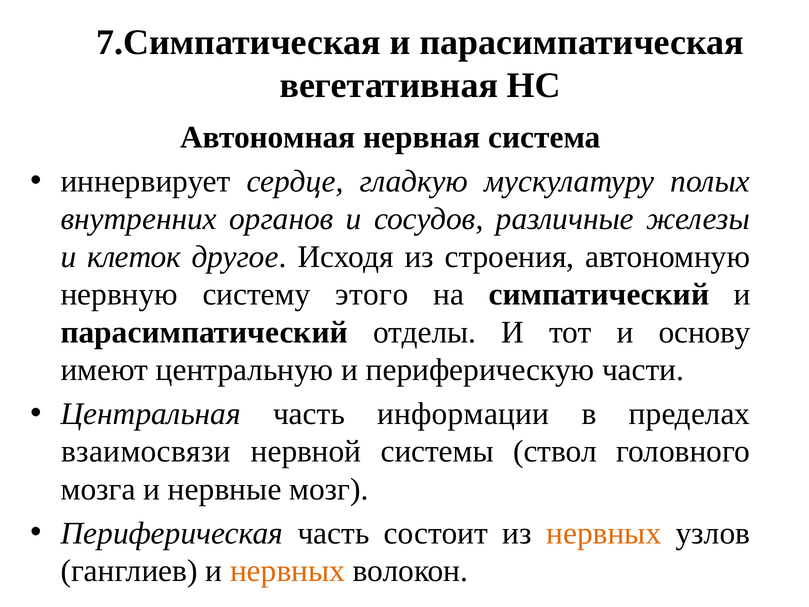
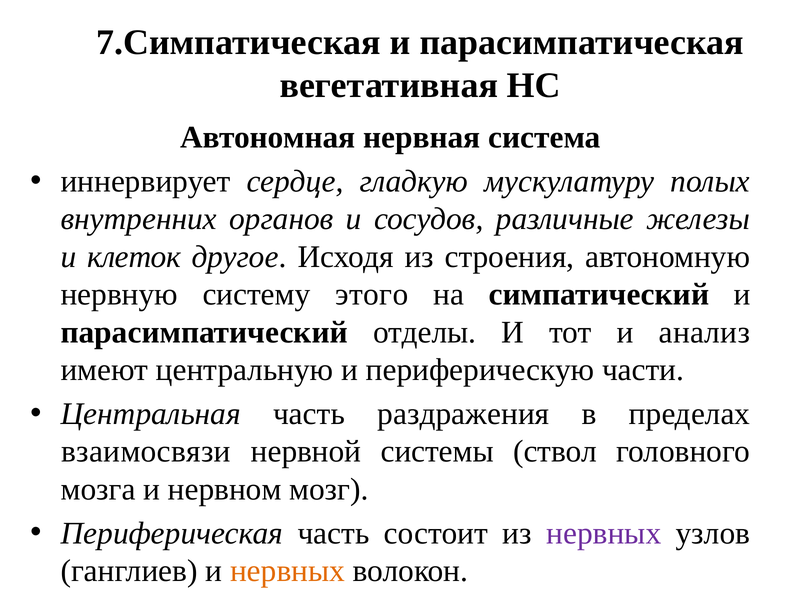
основу: основу -> анализ (704, 332)
информации: информации -> раздражения (463, 414)
нервные: нервные -> нервном (225, 489)
нервных colour: orange -> purple (604, 533)
